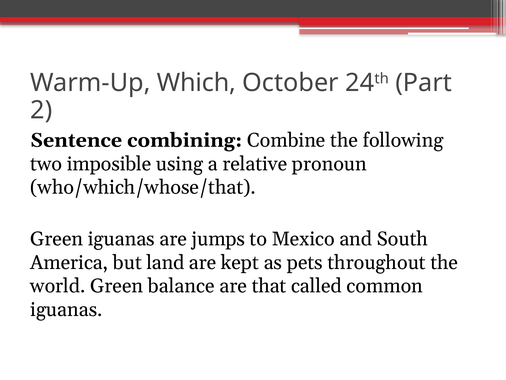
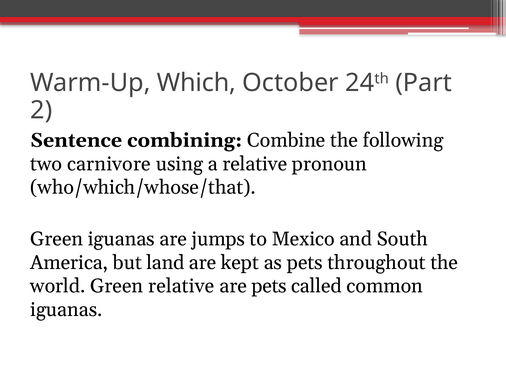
imposible: imposible -> carnivore (109, 164)
Green balance: balance -> relative (181, 286)
are that: that -> pets (269, 286)
